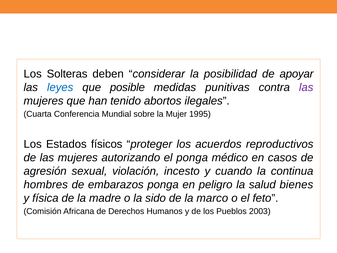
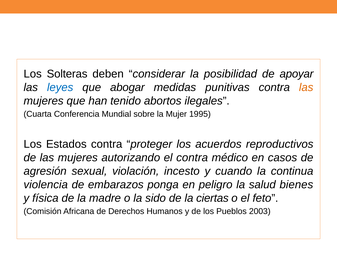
posible: posible -> abogar (127, 87)
las colour: purple -> orange (306, 87)
Estados físicos: físicos -> contra (107, 144)
el ponga: ponga -> contra (192, 157)
hombres: hombres -> violencia (46, 184)
marco: marco -> ciertas (212, 198)
